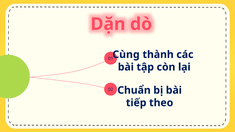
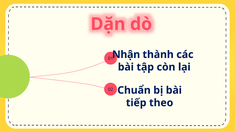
Cùng: Cùng -> Nhận (126, 55)
